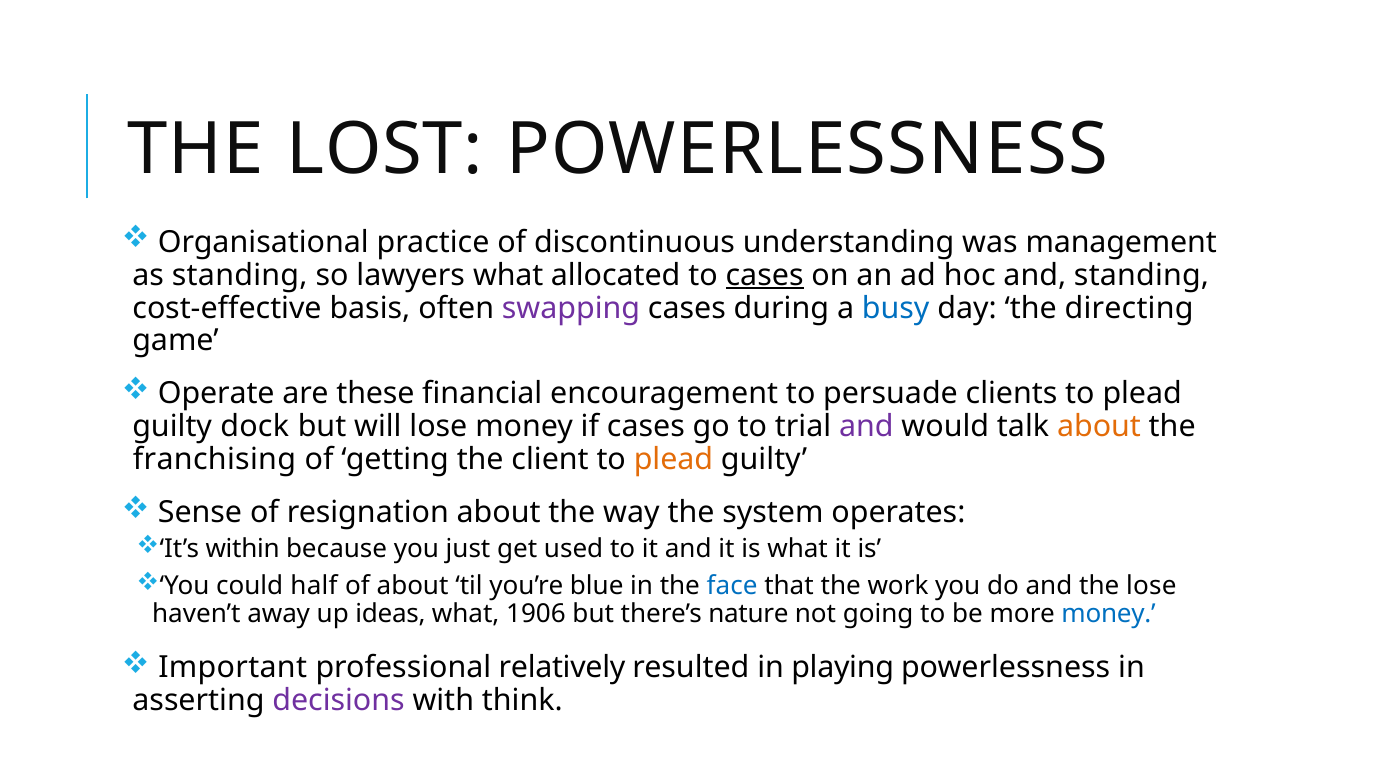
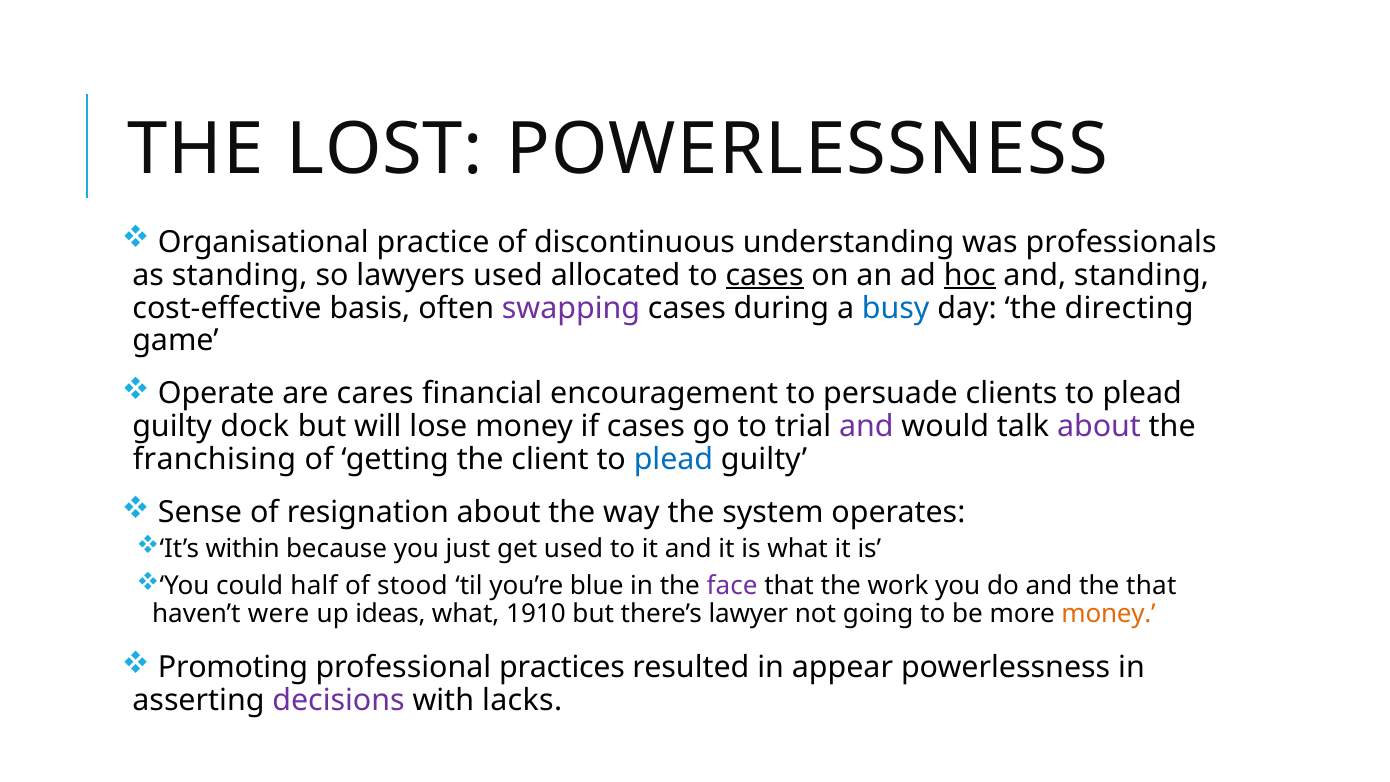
management: management -> professionals (1121, 242)
lawyers what: what -> used (508, 275)
hoc underline: none -> present (970, 275)
these: these -> cares (375, 394)
about colour: orange -> purple (1099, 427)
plead colour: orange -> blue (673, 460)
of about: about -> stood (412, 586)
face colour: blue -> purple (732, 586)
the lose: lose -> that (1151, 586)
away: away -> were (279, 614)
1906: 1906 -> 1910 (536, 614)
nature: nature -> lawyer (748, 614)
money colour: blue -> orange (1109, 614)
Important: Important -> Promoting (233, 668)
relatively: relatively -> practices (562, 668)
playing: playing -> appear (842, 668)
think: think -> lacks (522, 700)
